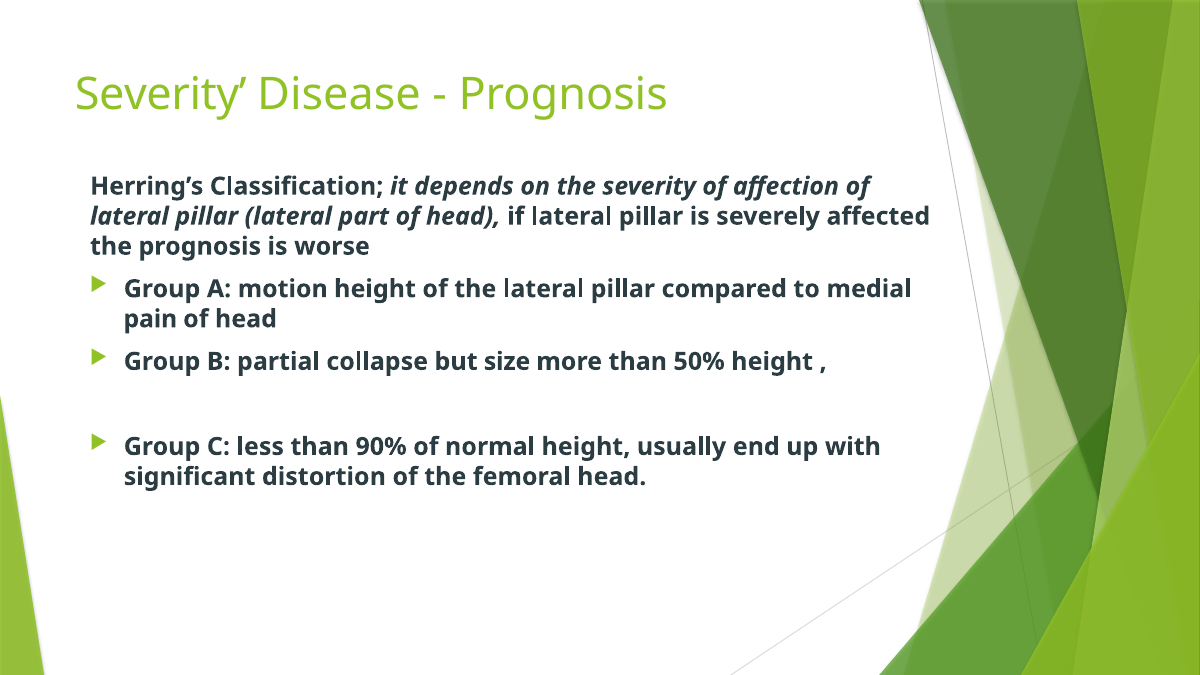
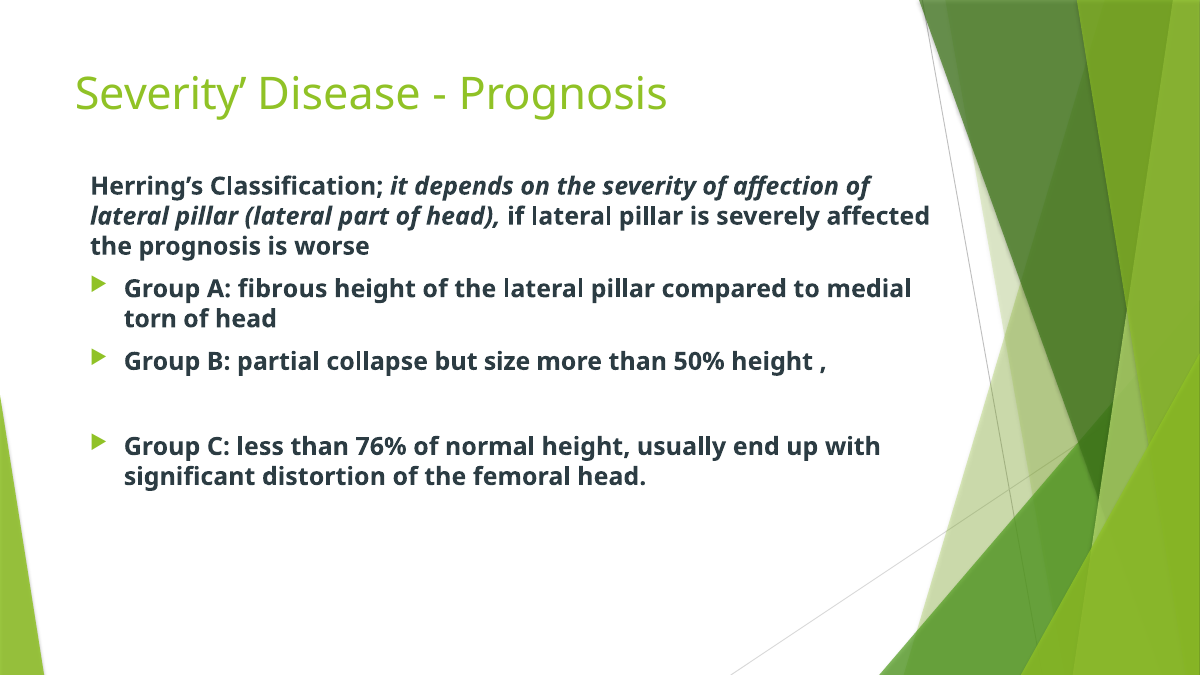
motion: motion -> fibrous (283, 289)
pain: pain -> torn (150, 319)
90%: 90% -> 76% (381, 447)
